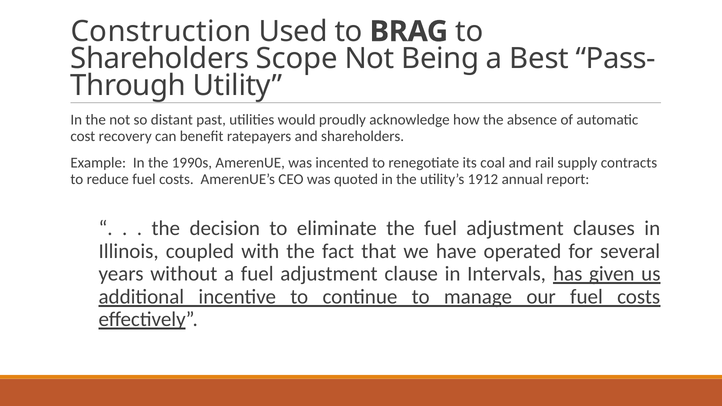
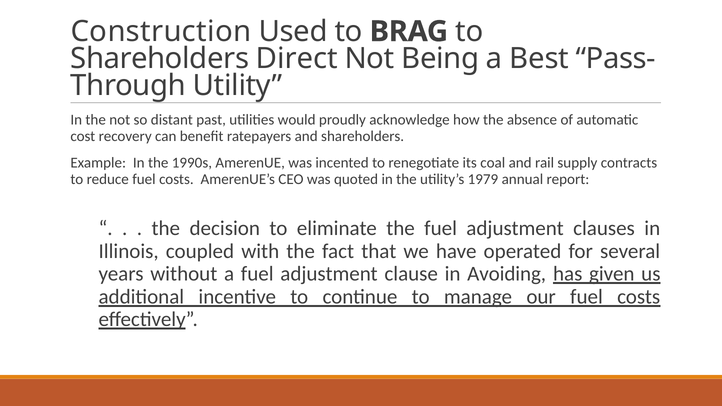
Scope: Scope -> Direct (297, 58)
1912: 1912 -> 1979 (483, 179)
Intervals: Intervals -> Avoiding (507, 274)
